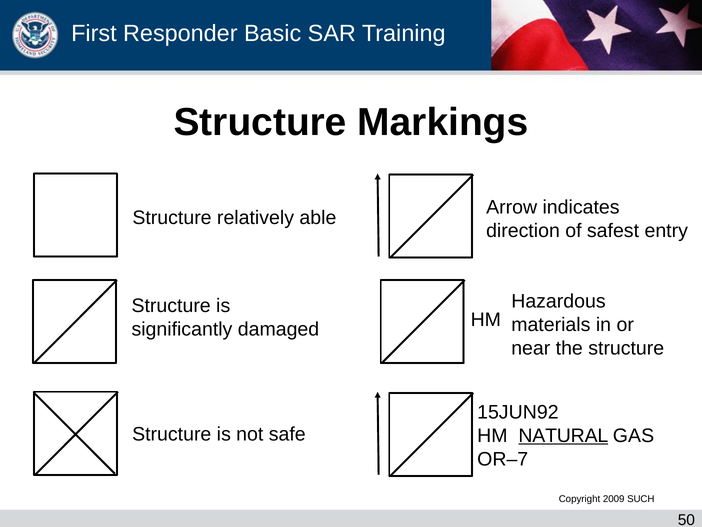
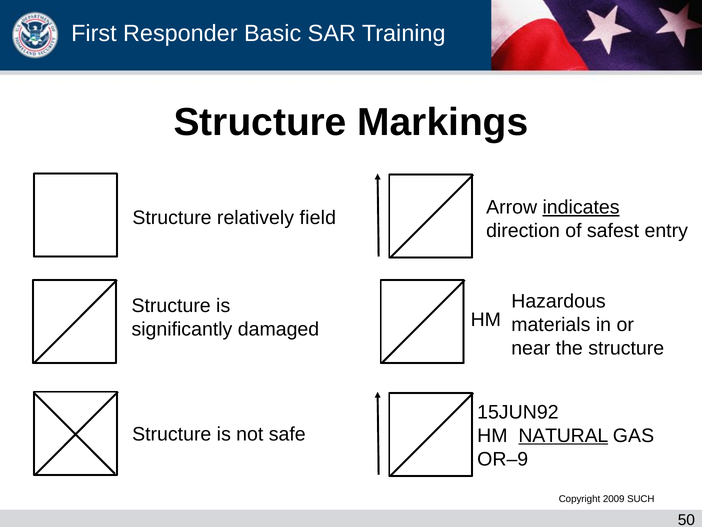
indicates underline: none -> present (581, 207)
able: able -> field (318, 218)
OR–7: OR–7 -> OR–9 (503, 459)
